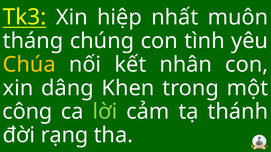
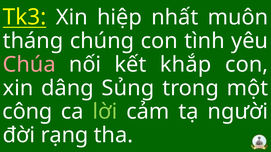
Chúa colour: yellow -> pink (29, 65)
nhân: nhân -> khắp (186, 65)
Khen: Khen -> Sủng (128, 88)
thánh: thánh -> người (238, 112)
